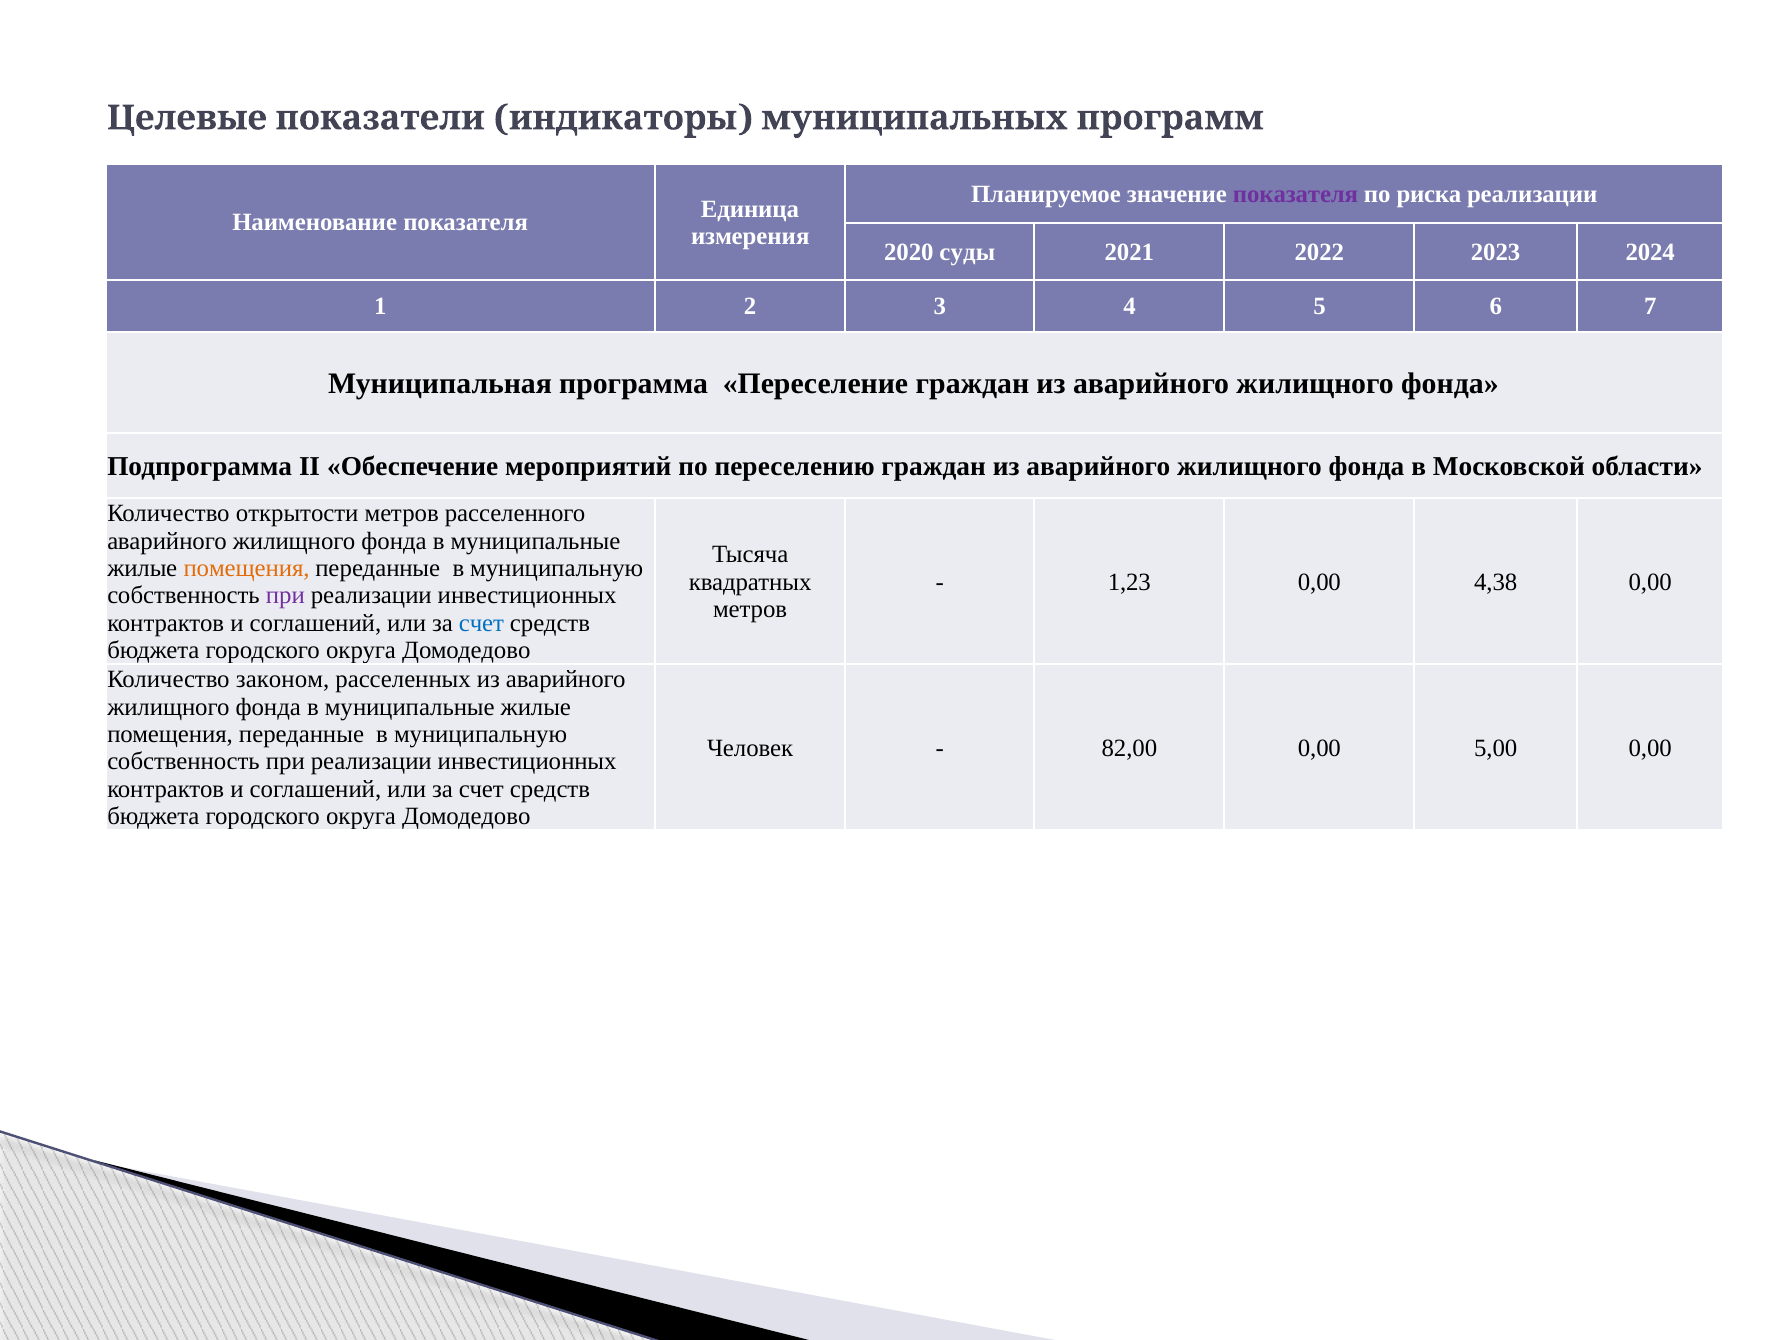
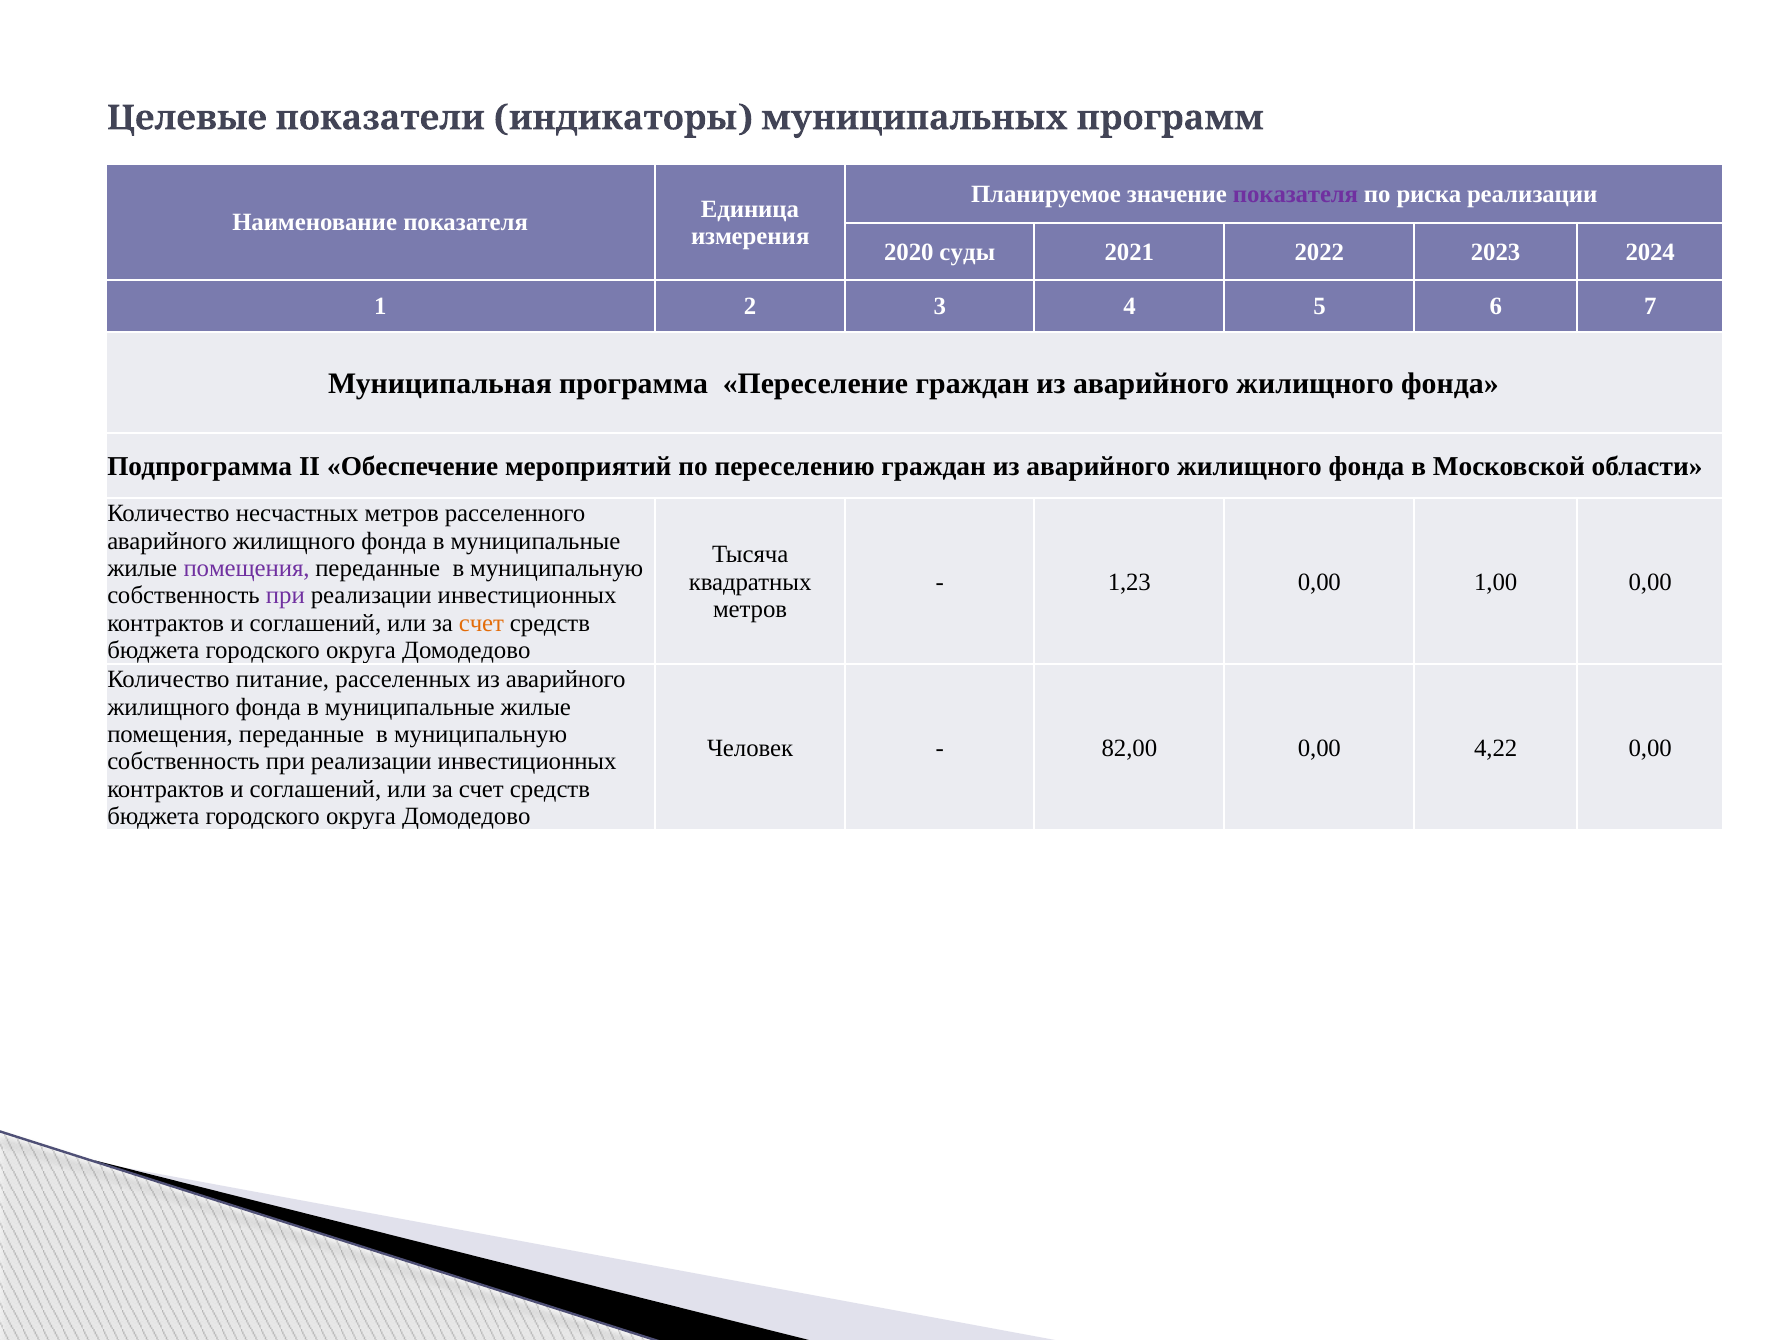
открытости: открытости -> несчастных (297, 514)
помещения colour: orange -> purple (247, 568)
4,38: 4,38 -> 1,00 (1496, 582)
счет colour: blue -> orange (481, 623)
законом: законом -> питание (283, 680)
5,00: 5,00 -> 4,22 (1496, 748)
